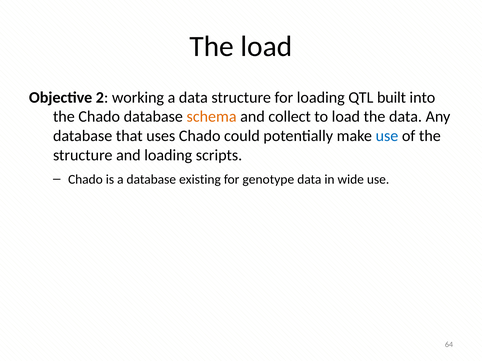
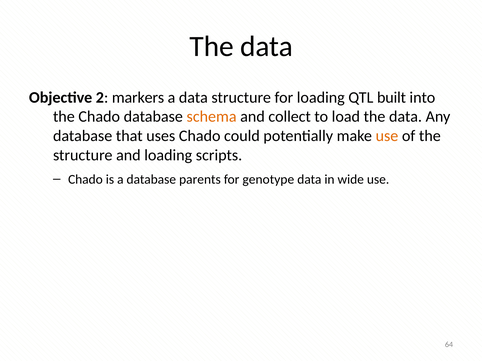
load: load -> data (267, 47)
working: working -> markers (138, 98)
use colour: blue -> orange (387, 136)
existing: existing -> parents (200, 180)
